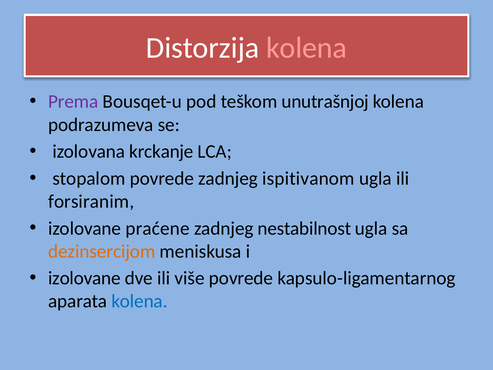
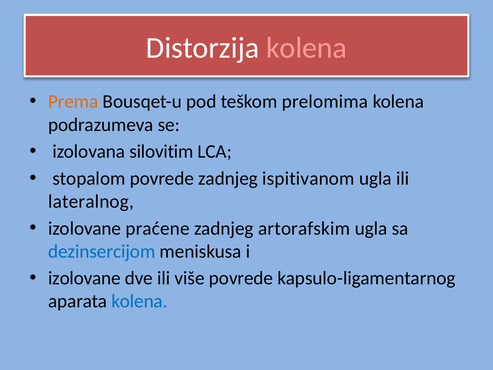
Prema colour: purple -> orange (73, 102)
unutrašnjoj: unutrašnjoj -> prelomima (325, 102)
krckanje: krckanje -> silovitim (161, 151)
forsiranim: forsiranim -> lateralnog (91, 201)
nestabilnost: nestabilnost -> artorafskim (304, 228)
dezinsercijom colour: orange -> blue (102, 251)
